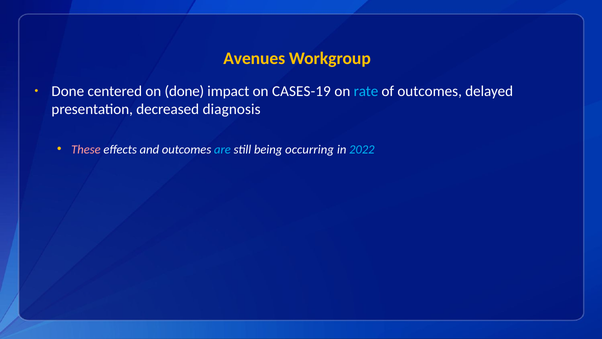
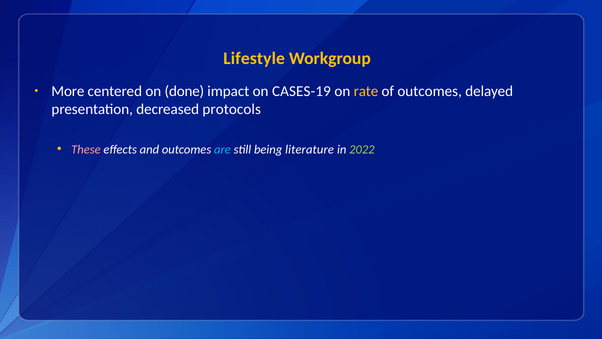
Avenues: Avenues -> Lifestyle (254, 58)
Done: Done -> More (68, 91)
rate colour: light blue -> yellow (366, 91)
diagnosis: diagnosis -> protocols (232, 109)
occurring: occurring -> literature (310, 149)
2022 colour: light blue -> light green (362, 149)
